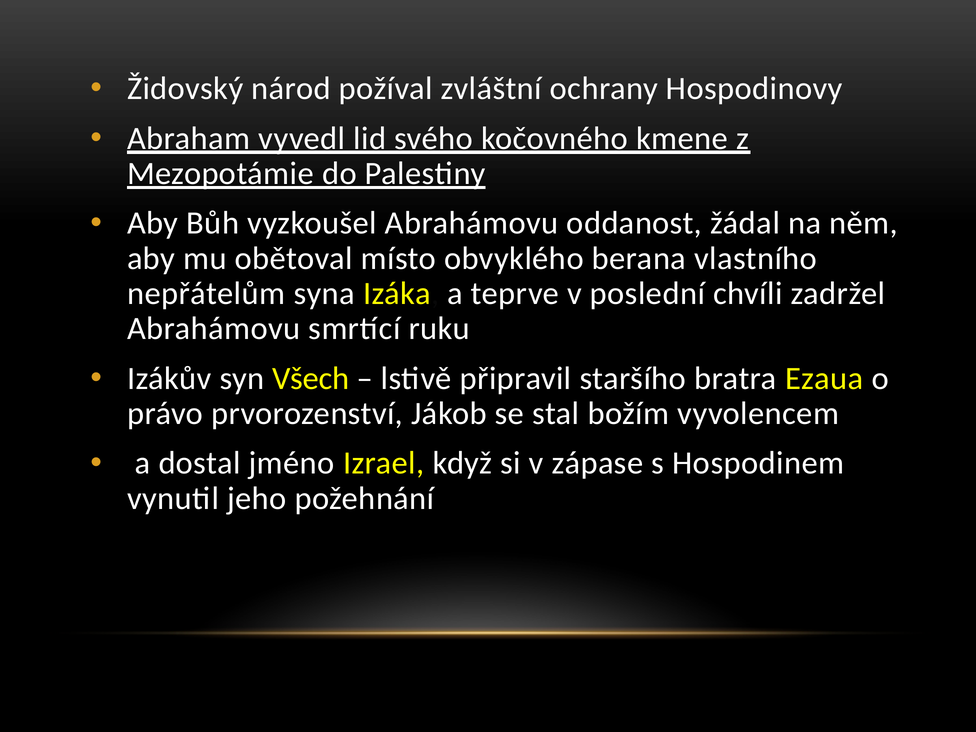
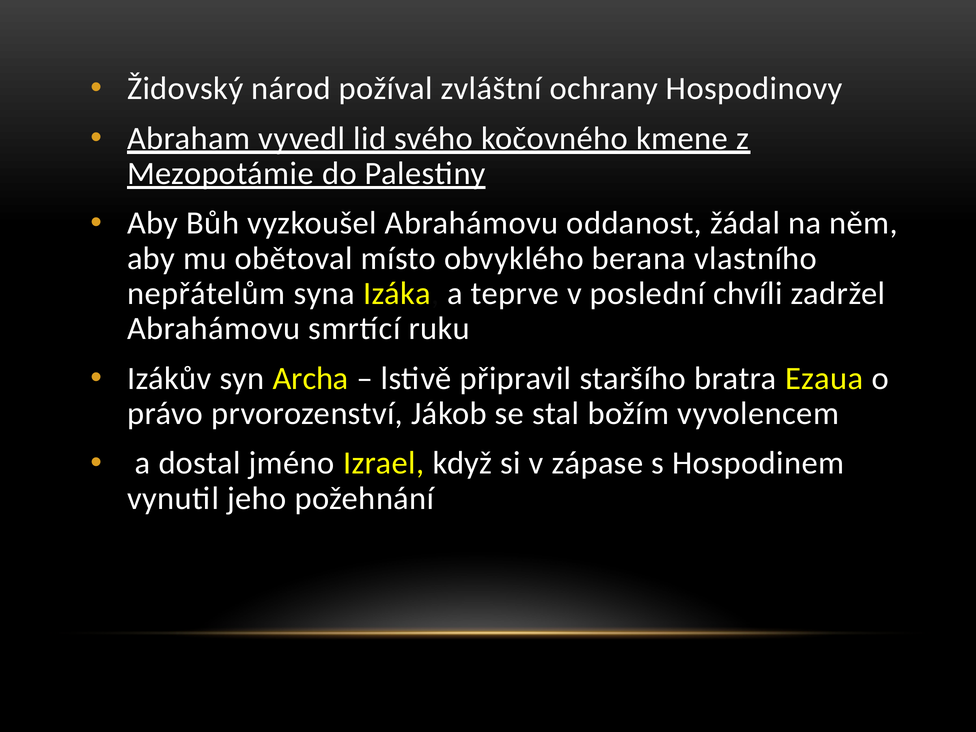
Všech: Všech -> Archa (311, 378)
